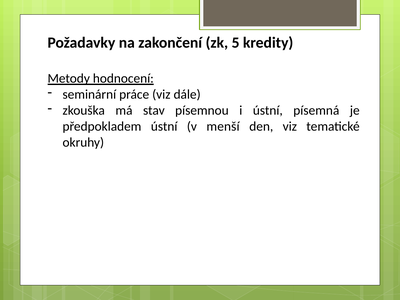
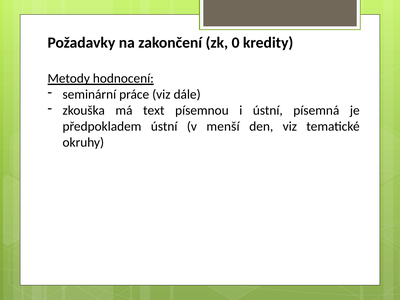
5: 5 -> 0 (236, 43)
stav: stav -> text (154, 111)
